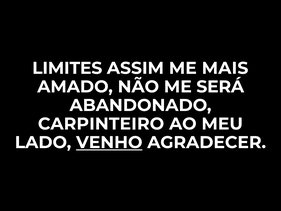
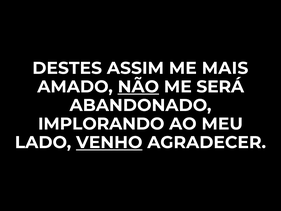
LIMITES: LIMITES -> DESTES (67, 68)
NÃO underline: none -> present (138, 87)
CARPINTEIRO: CARPINTEIRO -> IMPLORANDO (101, 124)
